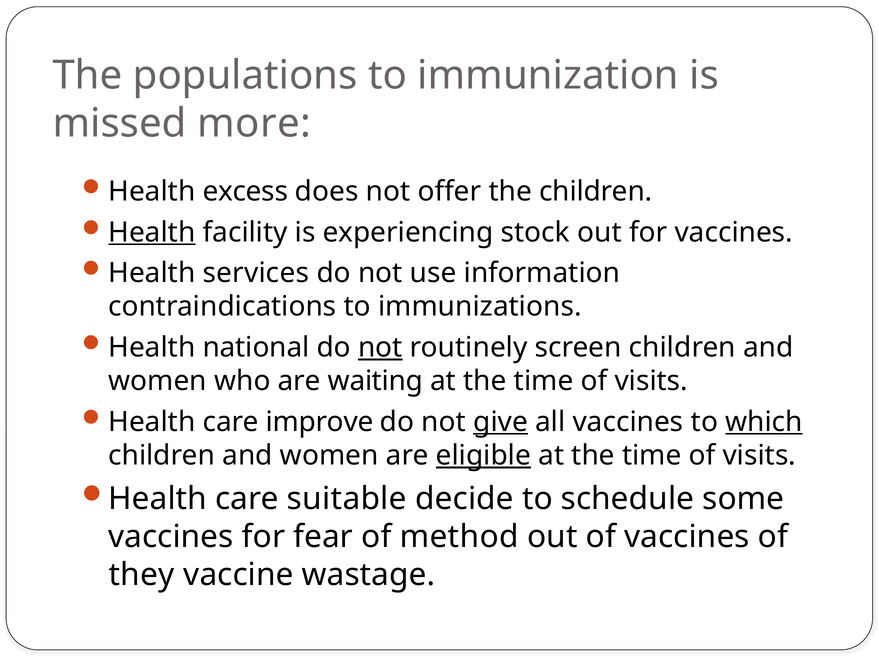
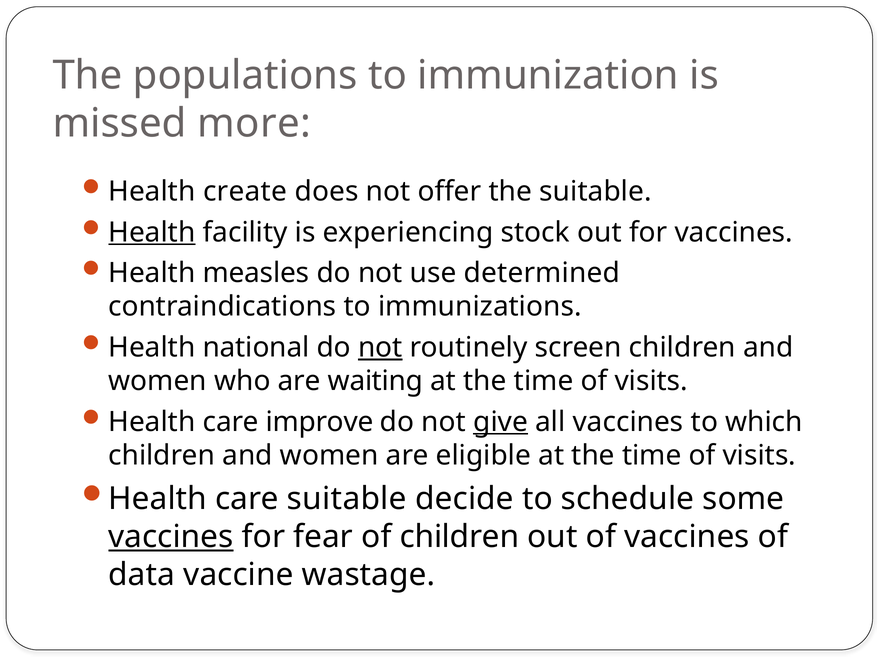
excess: excess -> create (245, 192)
the children: children -> suitable (595, 192)
services: services -> measles (256, 273)
information: information -> determined (542, 273)
which underline: present -> none (764, 422)
eligible underline: present -> none (483, 456)
vaccines underline: none -> present (171, 537)
of method: method -> children (459, 537)
they: they -> data (142, 575)
